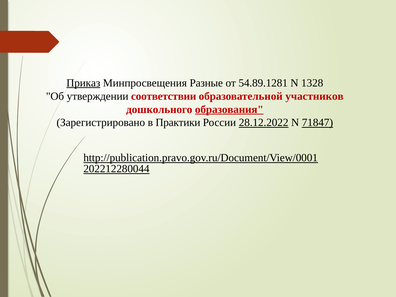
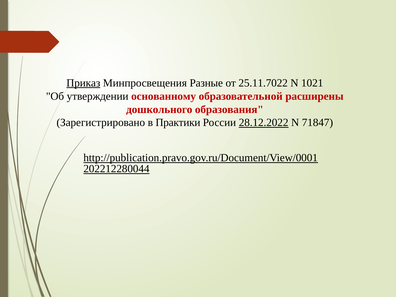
54.89.1281: 54.89.1281 -> 25.11.7022 (263, 83)
1328: 1328 -> 1021 (312, 83)
соответствии: соответствии -> основанному (164, 96)
участников: участников -> расширены (314, 96)
образования underline: present -> none (229, 109)
71847 underline: present -> none (317, 123)
